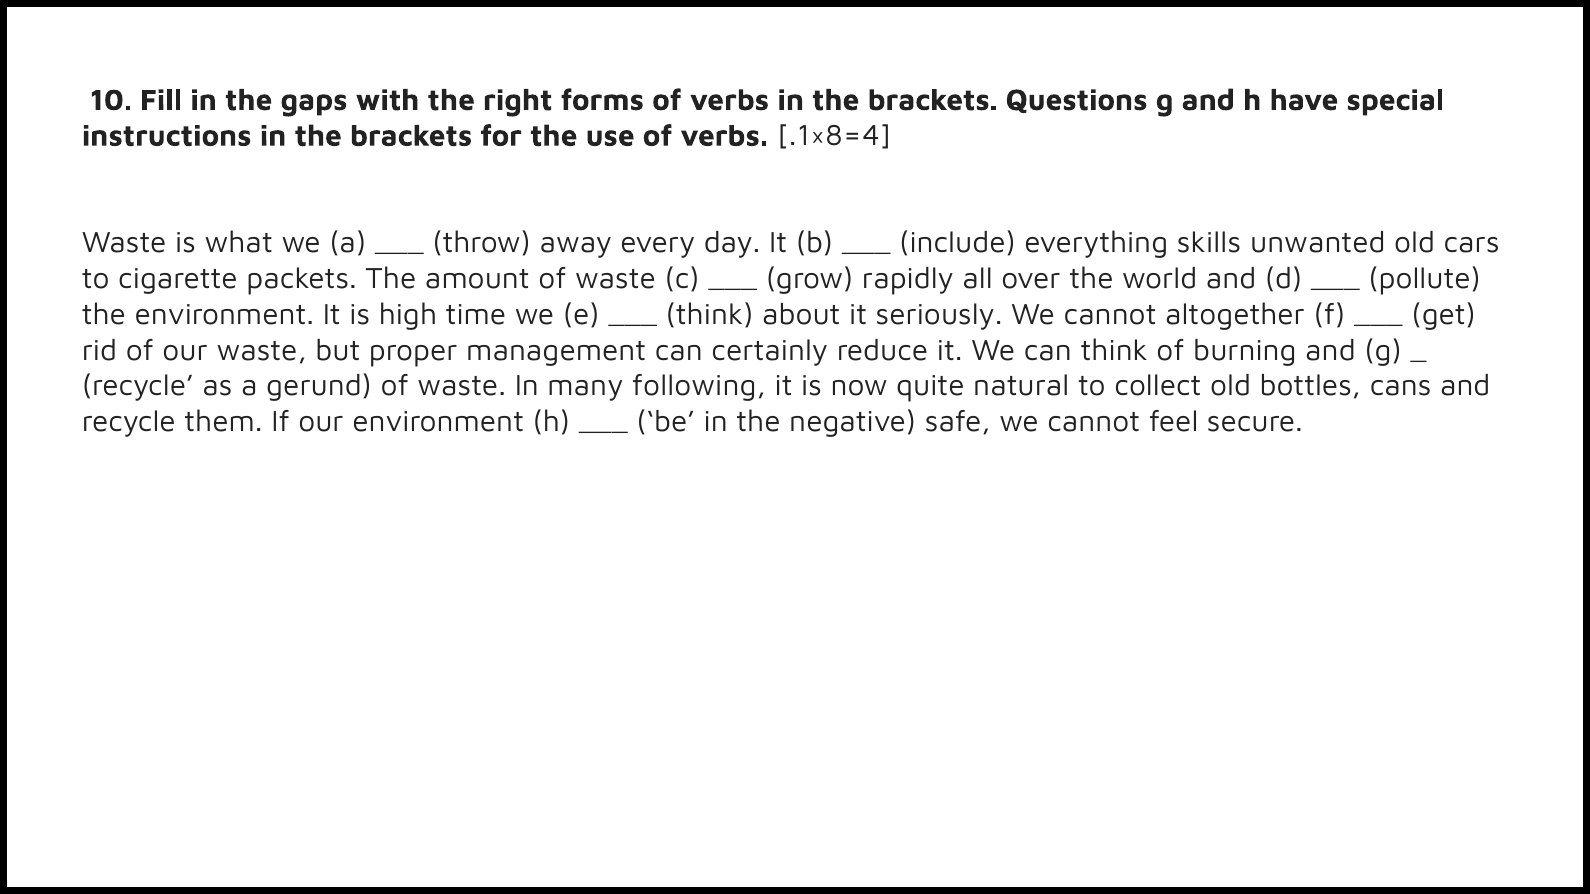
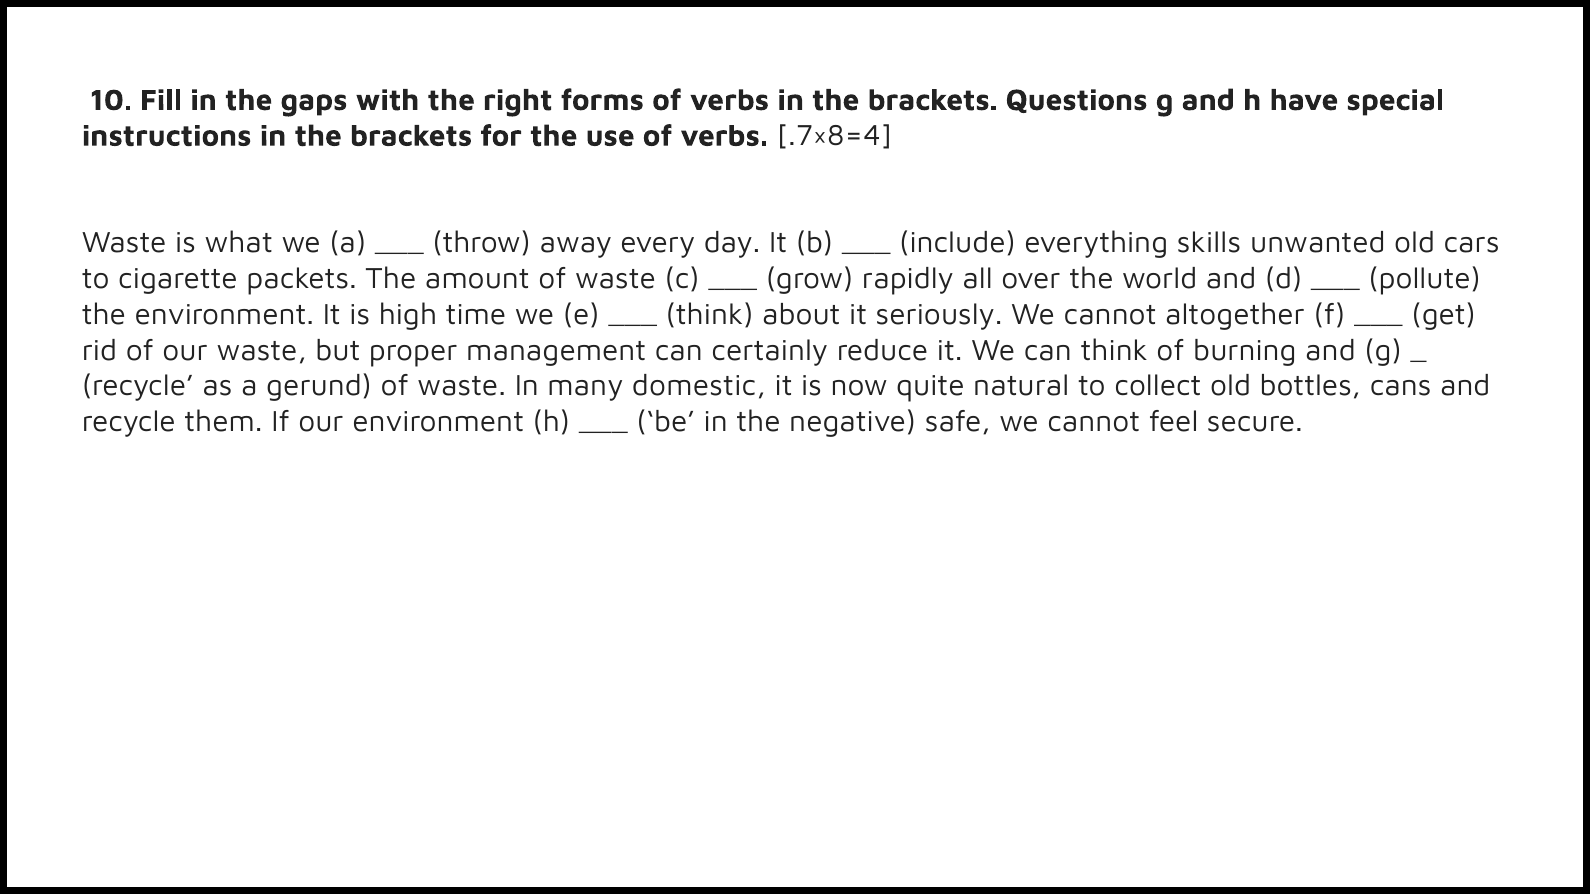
.1×8=4: .1×8=4 -> .7×8=4 (835, 136)
following: following -> domestic (699, 386)
